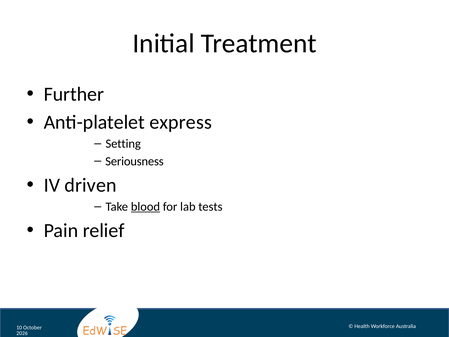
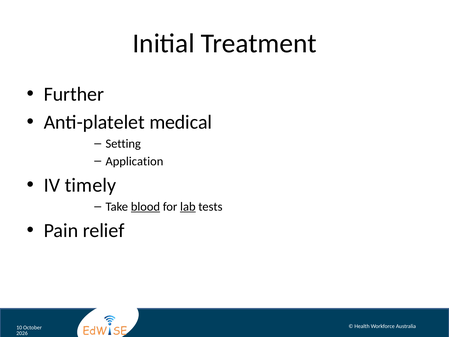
express: express -> medical (181, 122)
Seriousness: Seriousness -> Application (134, 161)
driven: driven -> timely (91, 185)
lab underline: none -> present (188, 207)
